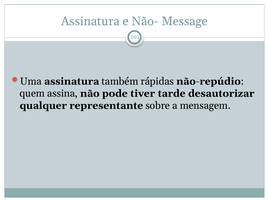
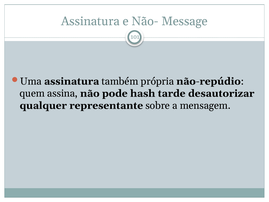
rápidas: rápidas -> própria (157, 81)
tiver: tiver -> hash (143, 93)
